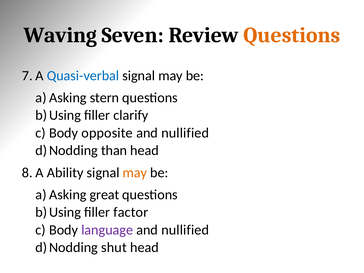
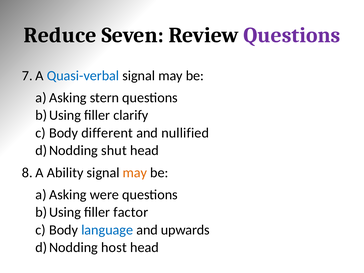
Waving: Waving -> Reduce (60, 35)
Questions colour: orange -> purple (292, 35)
opposite: opposite -> different (107, 133)
than: than -> shut (114, 150)
great: great -> were (104, 195)
language colour: purple -> blue (107, 230)
nullified: nullified -> upwards (185, 230)
shut: shut -> host (114, 247)
